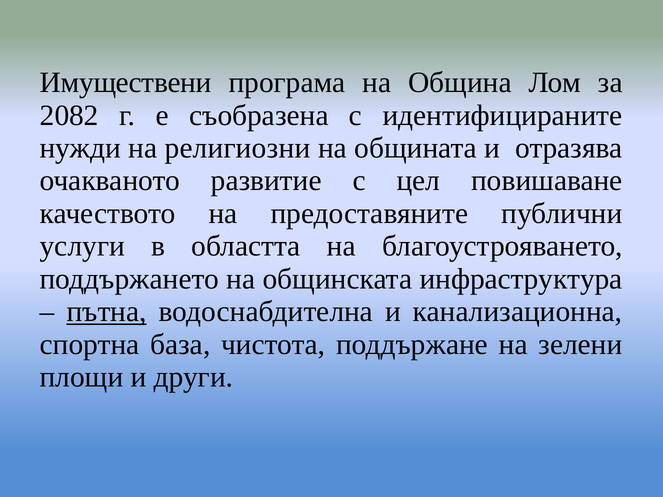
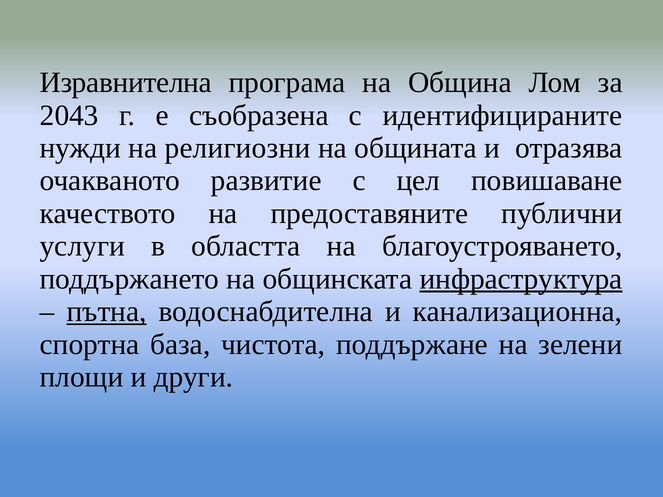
Имуществени: Имуществени -> Изравнителна (126, 83)
2082: 2082 -> 2043 (69, 115)
инфраструктура underline: none -> present (521, 279)
